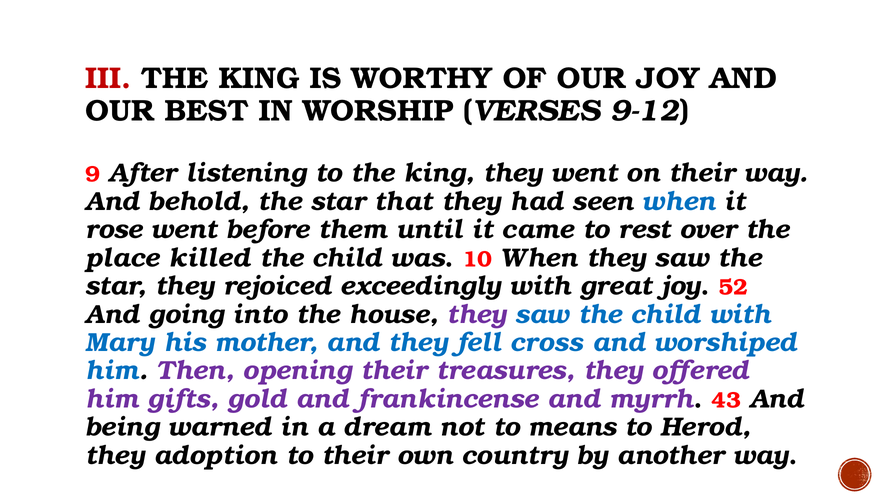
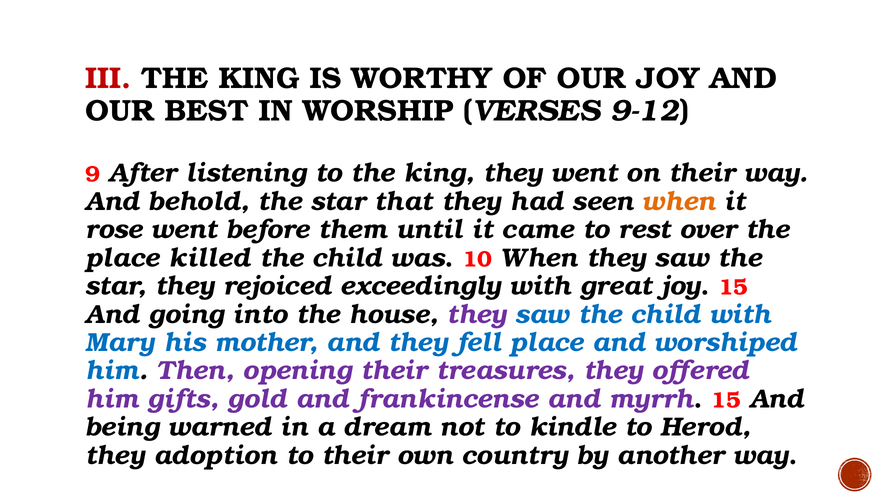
when colour: blue -> orange (679, 201)
joy 52: 52 -> 15 (733, 287)
fell cross: cross -> place (547, 343)
myrrh 43: 43 -> 15 (726, 400)
means: means -> kindle (572, 427)
